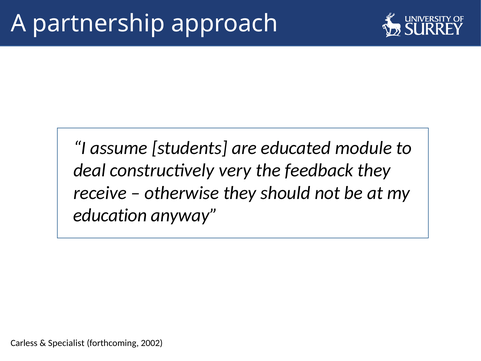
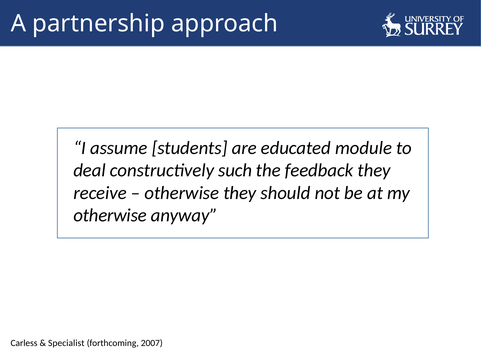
very: very -> such (235, 170)
education: education -> otherwise (110, 215)
2002: 2002 -> 2007 (152, 343)
